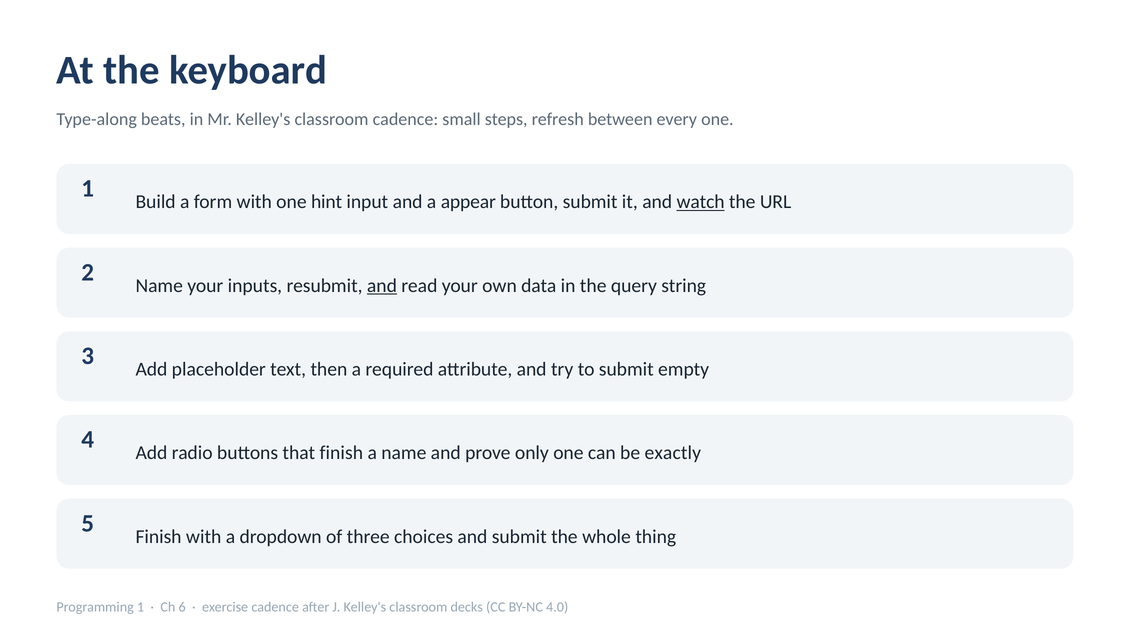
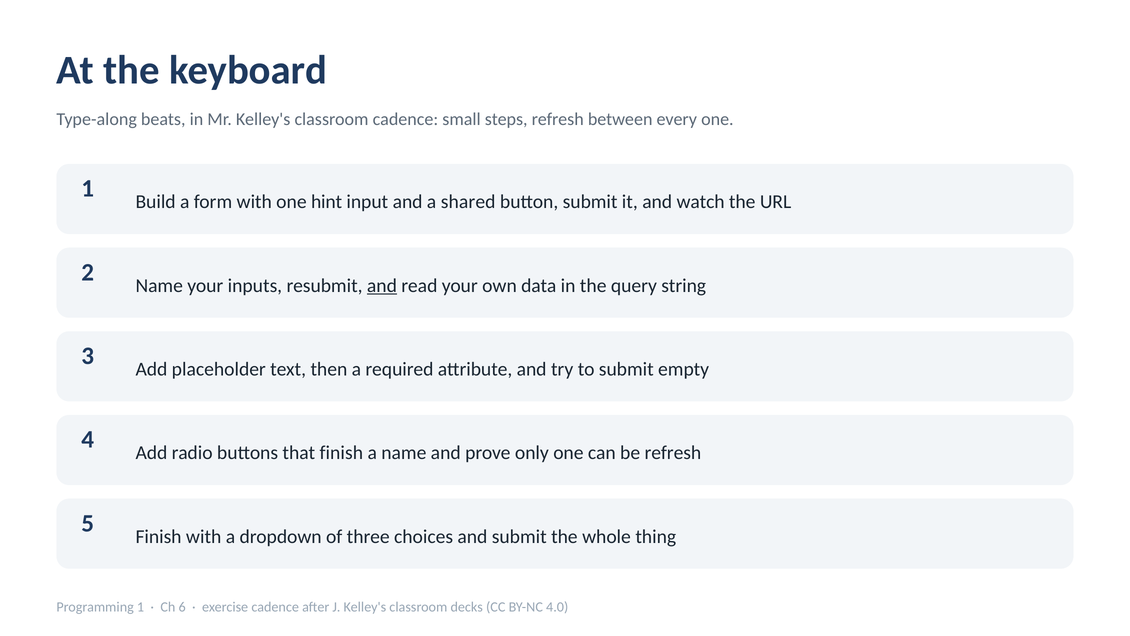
appear: appear -> shared (468, 202)
watch underline: present -> none (701, 202)
be exactly: exactly -> refresh (673, 453)
